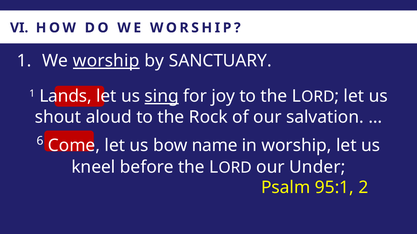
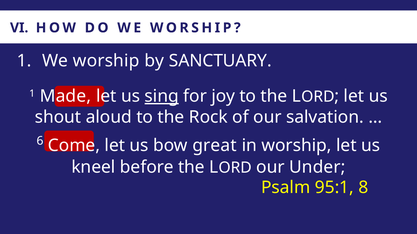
worship underline: present -> none (106, 61)
Lands: Lands -> Made (65, 96)
name: name -> great (215, 146)
2: 2 -> 8 (363, 188)
